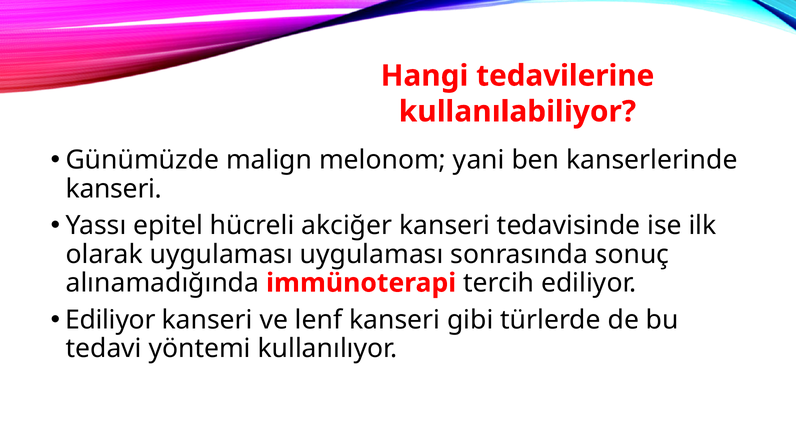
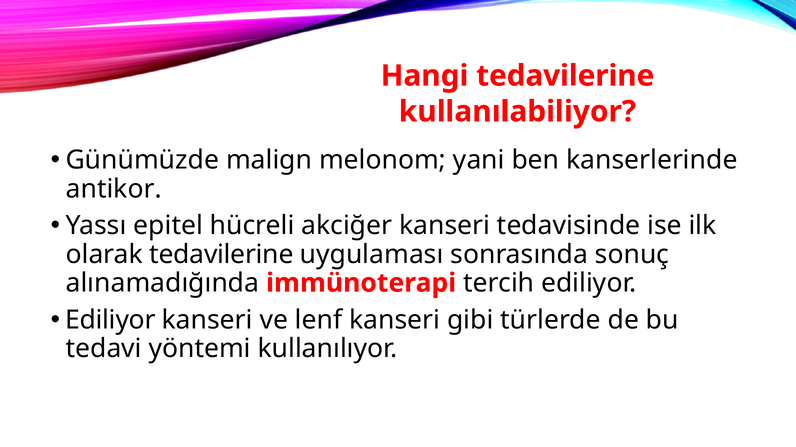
kanseri: kanseri -> antikor (114, 189)
olarak uygulaması: uygulaması -> tedavilerine (221, 255)
